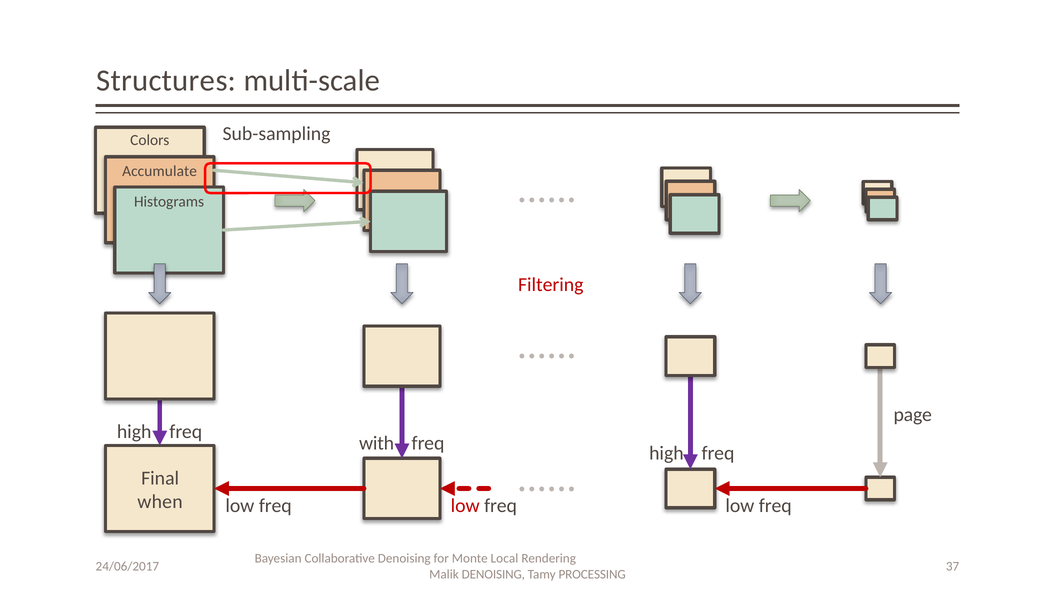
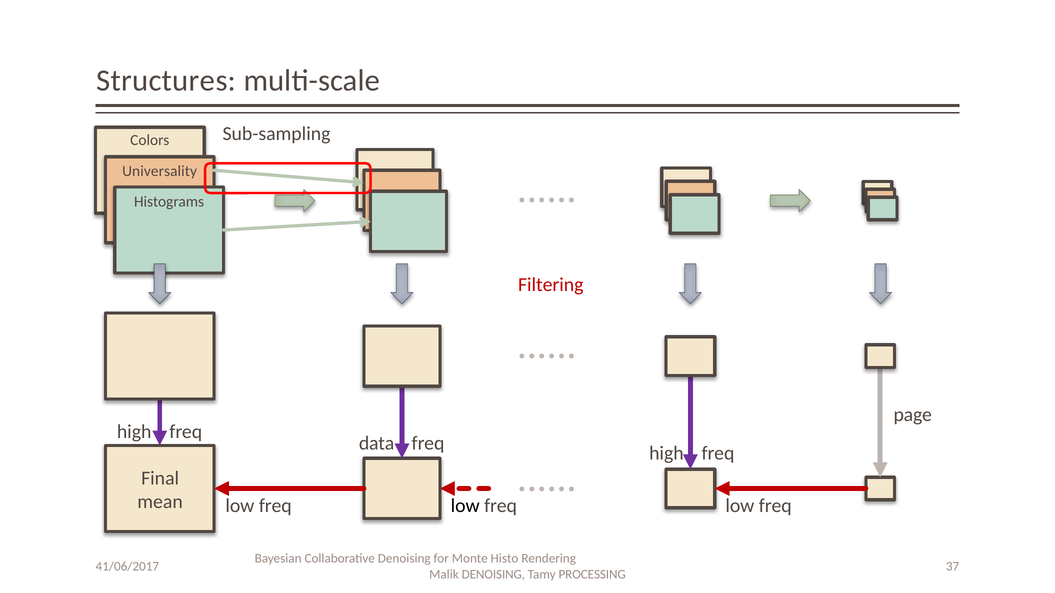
Accumulate: Accumulate -> Universality (160, 171)
with: with -> data (377, 443)
when: when -> mean (160, 502)
low colour: red -> black (465, 506)
Local: Local -> Histo (505, 559)
24/06/2017: 24/06/2017 -> 41/06/2017 (127, 567)
